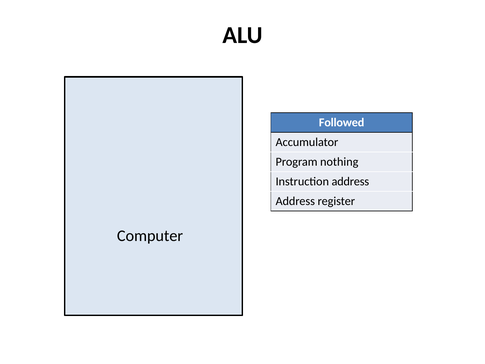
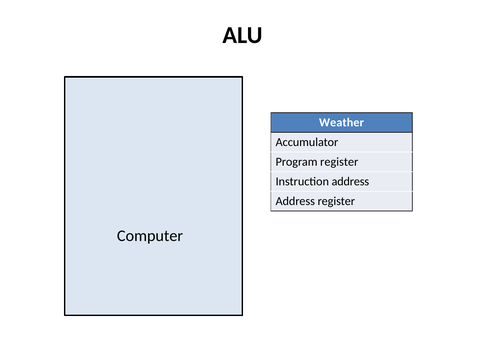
Followed: Followed -> Weather (341, 123)
Program nothing: nothing -> register (339, 162)
